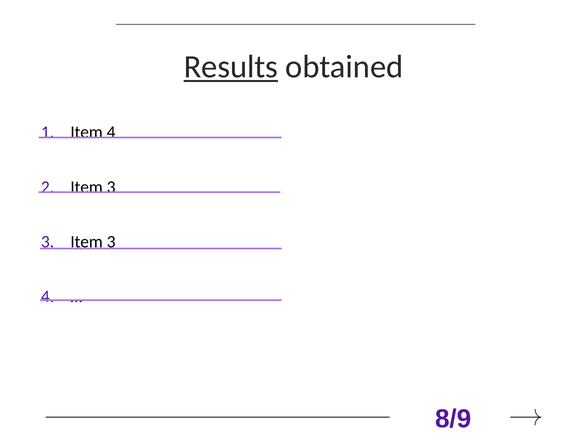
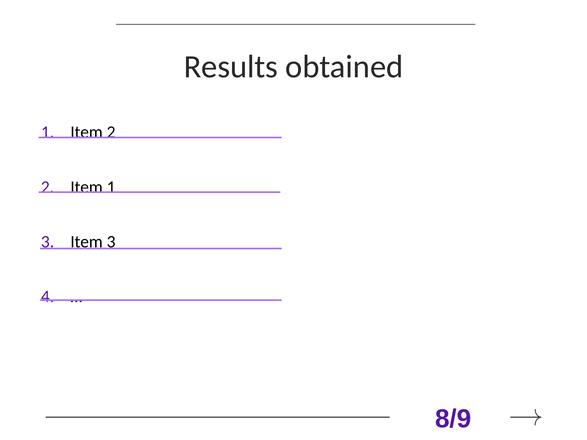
Results underline: present -> none (231, 67)
Item 4: 4 -> 2 (111, 132)
2 Item 3: 3 -> 1 (111, 187)
